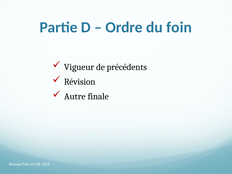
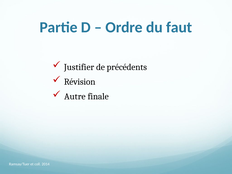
foin: foin -> faut (179, 27)
Vigueur: Vigueur -> Justifier (79, 67)
